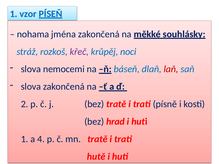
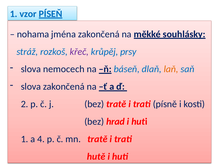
noci: noci -> prsy (128, 52)
nemocemi: nemocemi -> nemocech (64, 69)
laň colour: red -> orange (171, 69)
